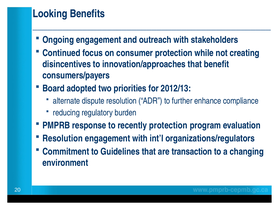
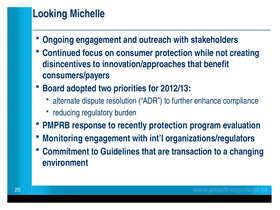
Benefits: Benefits -> Michelle (87, 14)
Resolution: Resolution -> Monitoring (63, 138)
